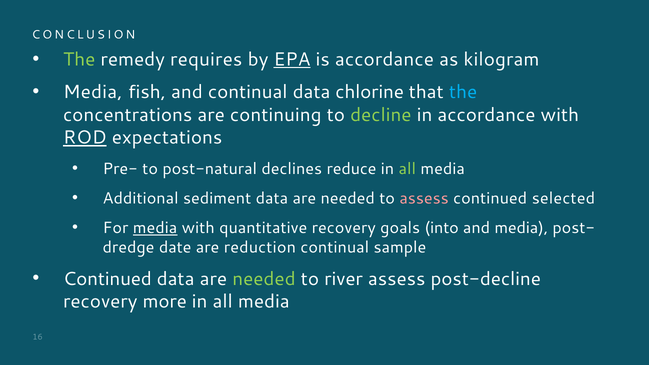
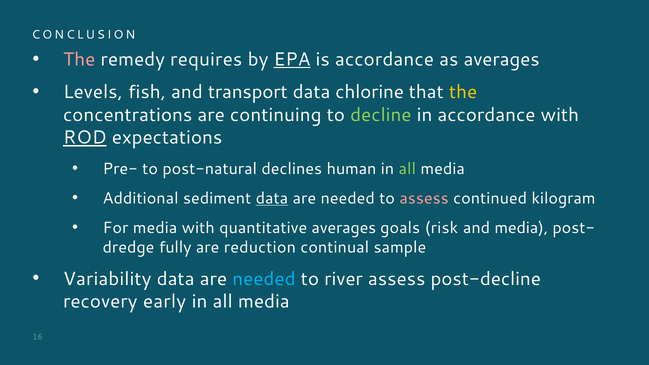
The colour: light green -> pink (79, 59)
as kilogram: kilogram -> averages (502, 59)
Media: Media -> Levels (93, 92)
and continual: continual -> transport (248, 92)
the colour: light blue -> yellow (463, 92)
reduce: reduce -> human (351, 169)
data underline: none -> present (272, 198)
selected: selected -> kilogram (564, 198)
media underline: present -> none (155, 228)
quantitative recovery: recovery -> averages (344, 228)
into: into -> risk (441, 228)
date: date -> fully (175, 247)
Continued: Continued -> Variability (107, 279)
needed colour: light green -> light blue (264, 279)
more: more -> early (165, 302)
